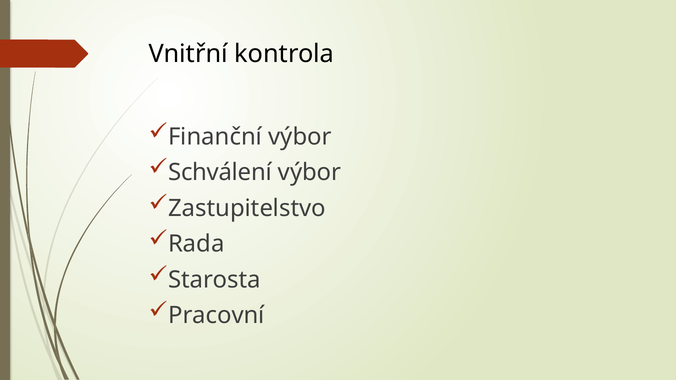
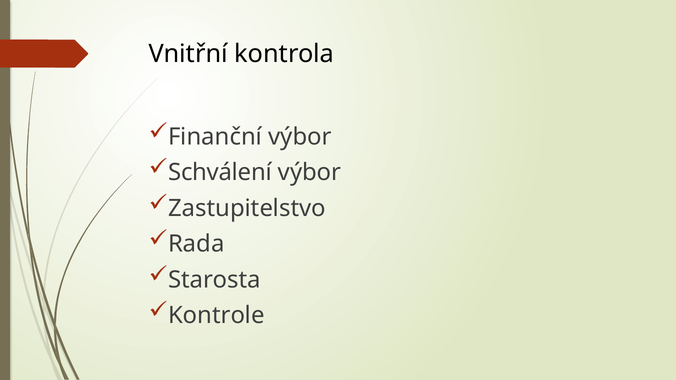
Pracovní: Pracovní -> Kontrole (216, 316)
